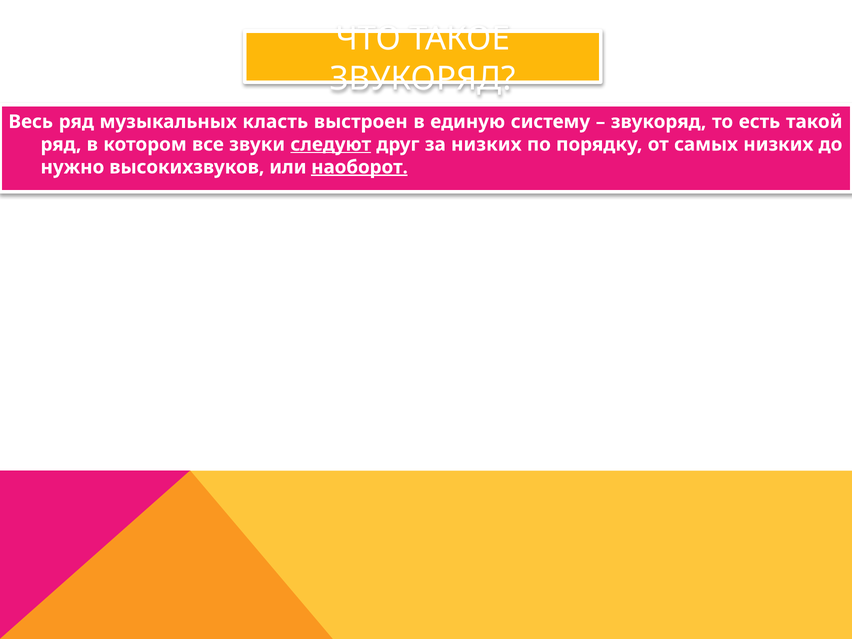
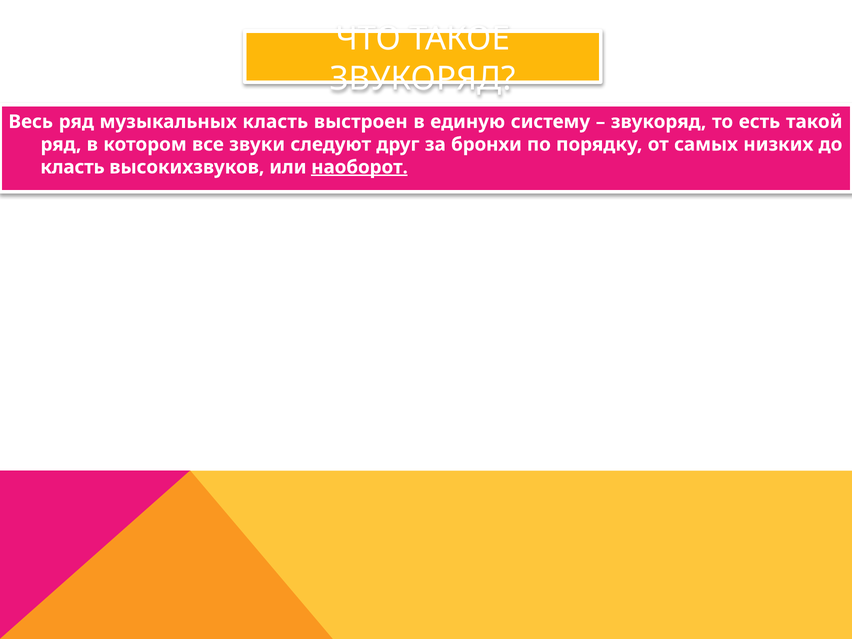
следуют underline: present -> none (331, 144)
за низких: низких -> бронхи (486, 144)
нужно: нужно -> класть (72, 167)
